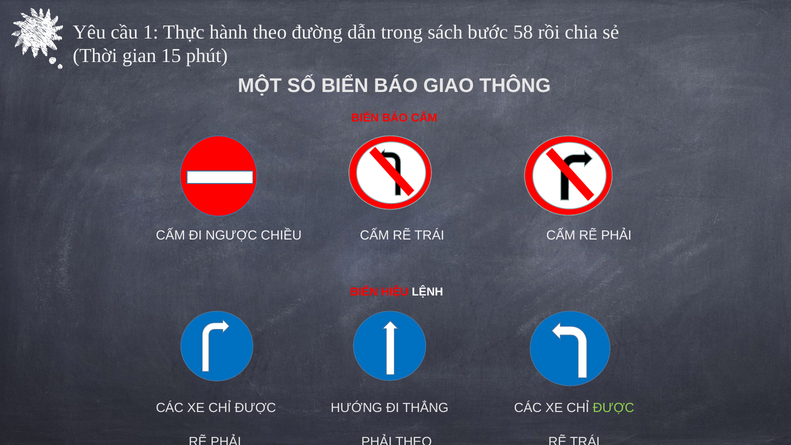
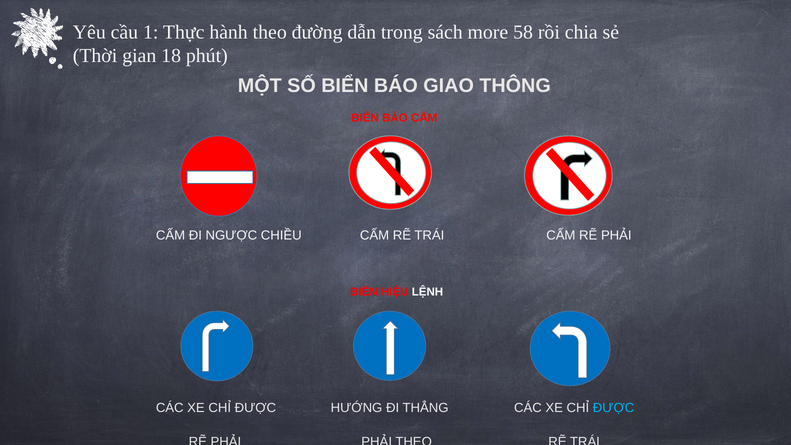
bước: bước -> more (488, 32)
15: 15 -> 18 (171, 56)
ĐƯỢC colour: light green -> light blue (614, 408)
